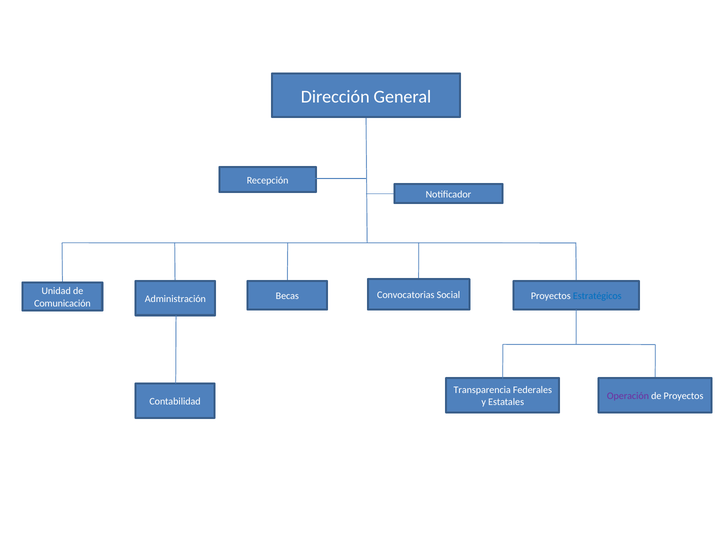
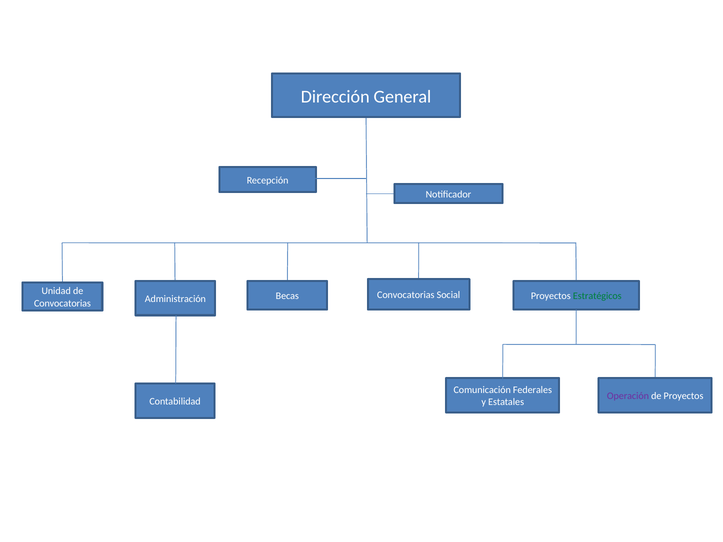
Comunicación: Comunicación -> Convocatorias (62, 303)
Estratégicos colour: blue -> green (597, 296)
Transparencia: Transparencia -> Comunicación (482, 390)
